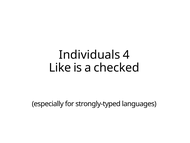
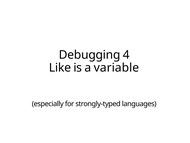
Individuals: Individuals -> Debugging (90, 55)
checked: checked -> variable (116, 68)
